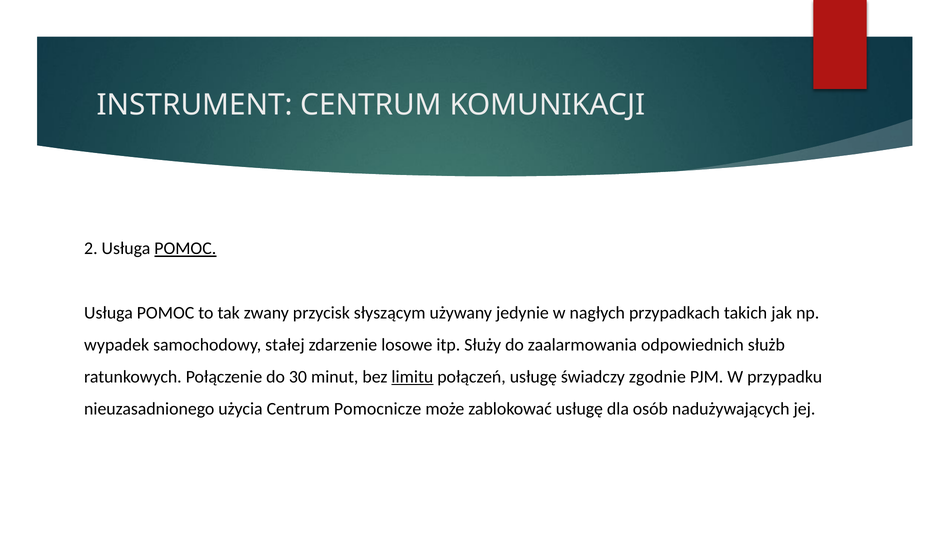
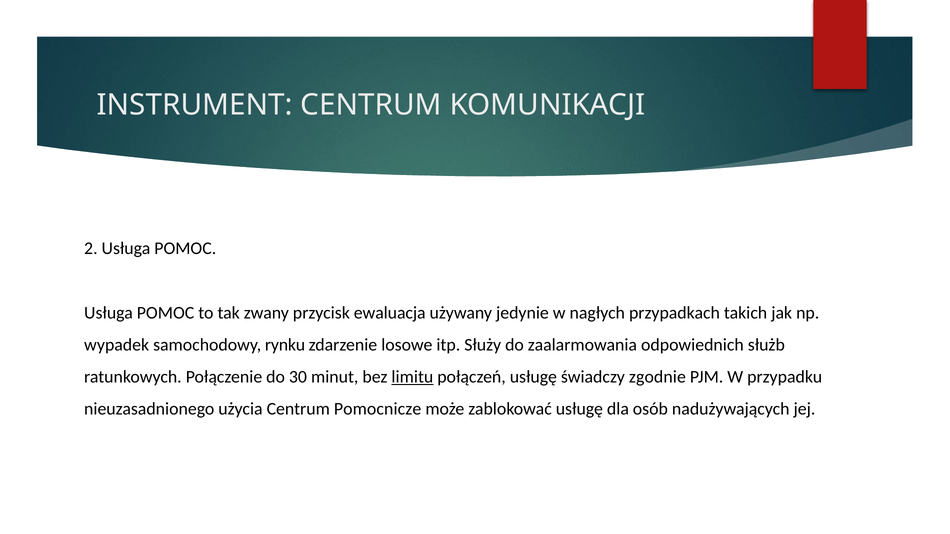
POMOC underline: present -> none (185, 249)
słyszącym: słyszącym -> ewaluacja (390, 313)
stałej: stałej -> rynku (285, 345)
